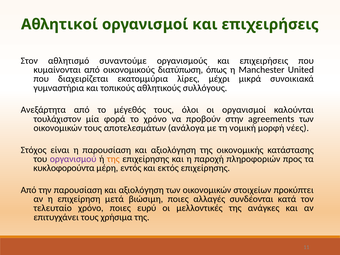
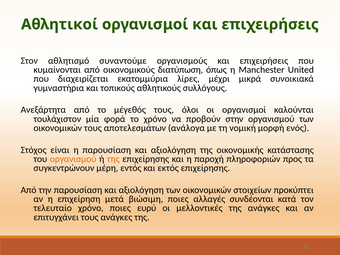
στην agreements: agreements -> οργανισμού (271, 119)
νέες: νέες -> ενός (298, 128)
οργανισμού colour: purple -> orange (73, 159)
κυκλοφορούντα: κυκλοφορούντα -> συγκεντρώνουν (64, 168)
τους χρήσιμα: χρήσιμα -> ανάγκες (116, 217)
